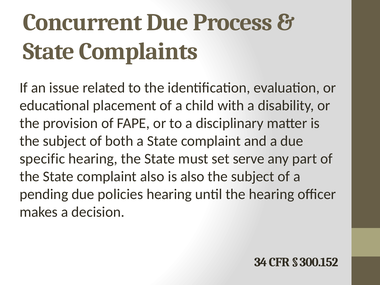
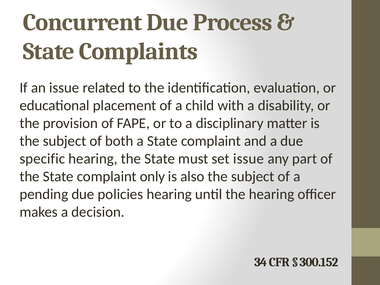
set serve: serve -> issue (249, 159)
complaint also: also -> only (152, 176)
